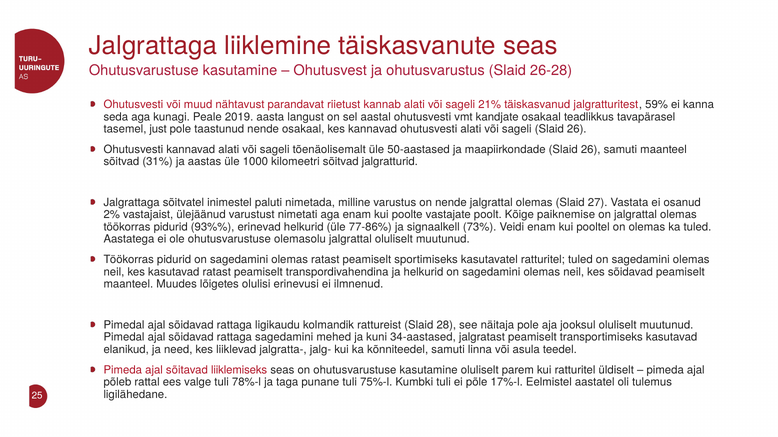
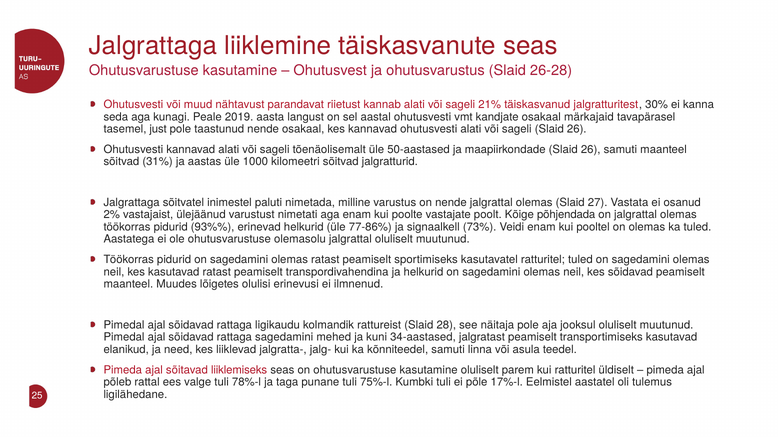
59%: 59% -> 30% (657, 105)
teadlikkus: teadlikkus -> märkajaid (589, 117)
paiknemise: paiknemise -> põhjendada (566, 215)
